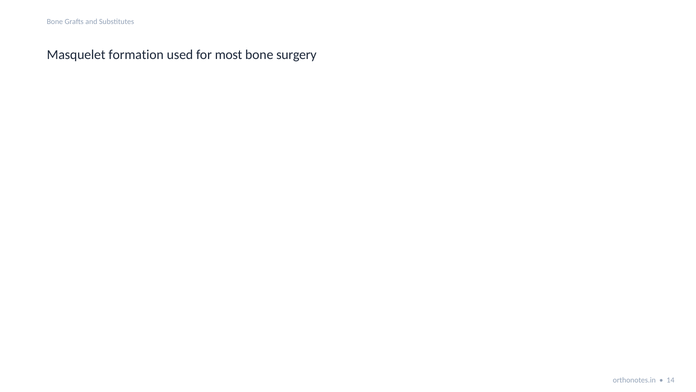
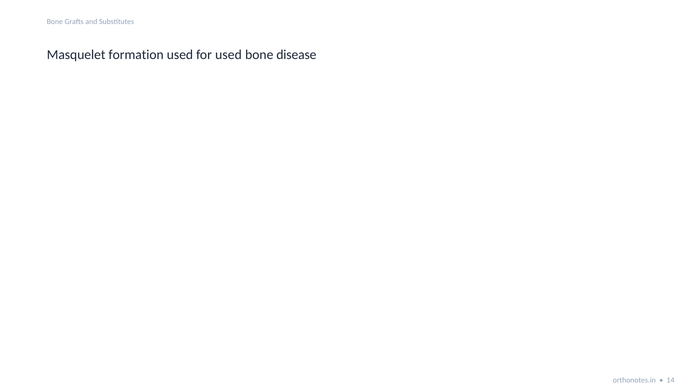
for most: most -> used (228, 55)
surgery: surgery -> disease (296, 55)
